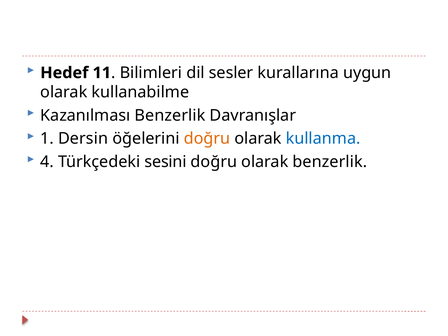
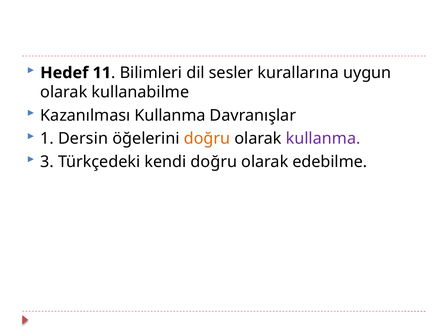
Kazanılması Benzerlik: Benzerlik -> Kullanma (170, 115)
kullanma colour: blue -> purple (323, 139)
4: 4 -> 3 (47, 162)
sesini: sesini -> kendi (165, 162)
olarak benzerlik: benzerlik -> edebilme (330, 162)
